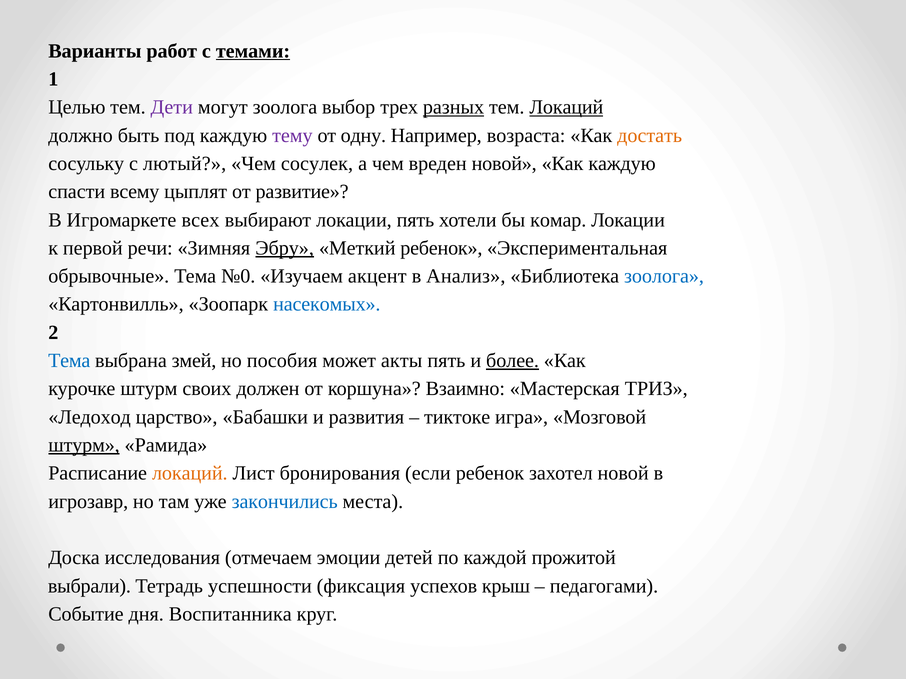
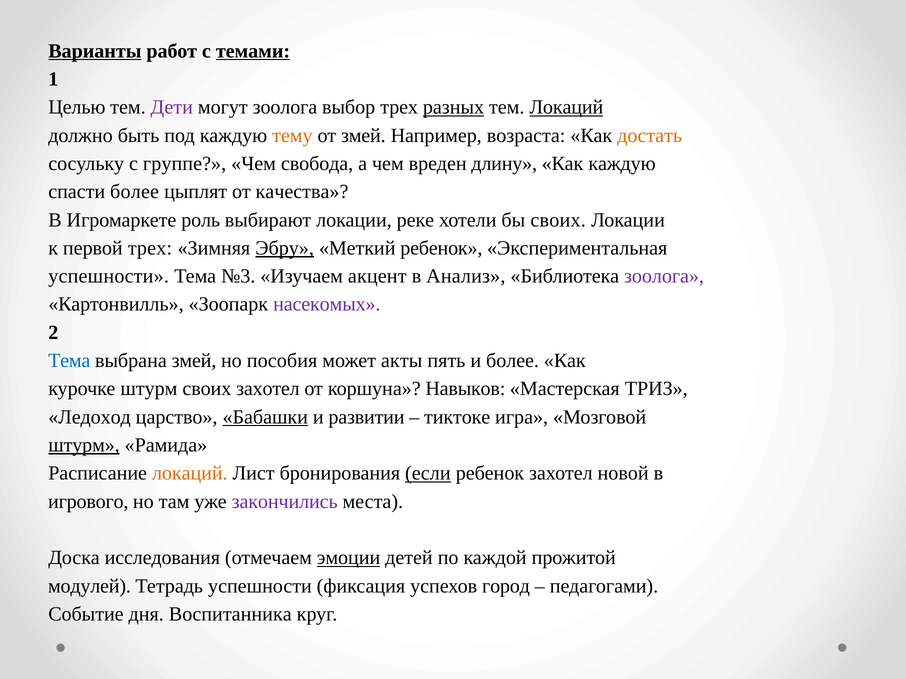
Варианты underline: none -> present (95, 51)
тему colour: purple -> orange (292, 136)
от одну: одну -> змей (363, 136)
лютый: лютый -> группе (185, 164)
сосулек: сосулек -> свобода (317, 164)
вреден новой: новой -> длину (504, 164)
спасти всему: всему -> более (135, 192)
развитие: развитие -> качества (302, 192)
всех: всех -> роль (201, 220)
локации пять: пять -> реке (415, 220)
бы комар: комар -> своих (558, 220)
первой речи: речи -> трех (150, 248)
обрывочные: обрывочные -> успешности (109, 276)
№0: №0 -> №3 (238, 276)
зоолога colour: blue -> purple (664, 276)
насекомых colour: blue -> purple (327, 305)
более underline: present -> none (513, 361)
своих должен: должен -> захотел (268, 389)
Взаимно: Взаимно -> Навыков (465, 389)
Бабашки underline: none -> present (265, 417)
развития: развития -> развитии (367, 417)
если underline: none -> present (428, 474)
игрозавр: игрозавр -> игрового (88, 502)
закончились colour: blue -> purple (285, 502)
эмоции underline: none -> present (349, 558)
выбрали: выбрали -> модулей (89, 586)
крыш: крыш -> город (506, 586)
